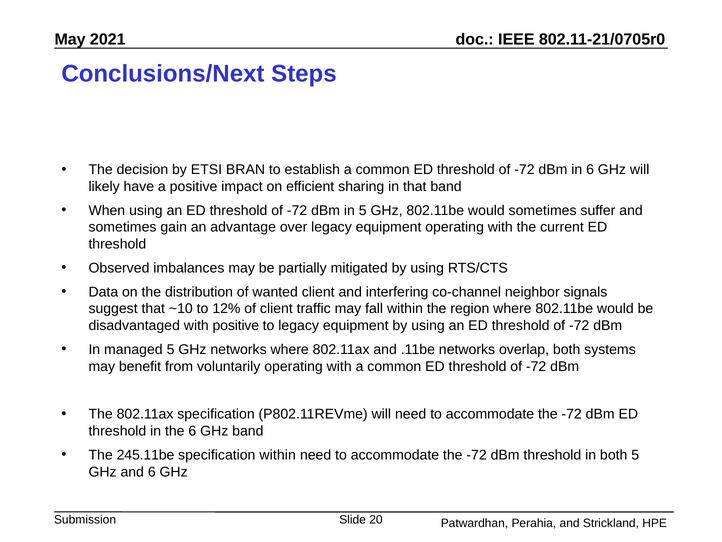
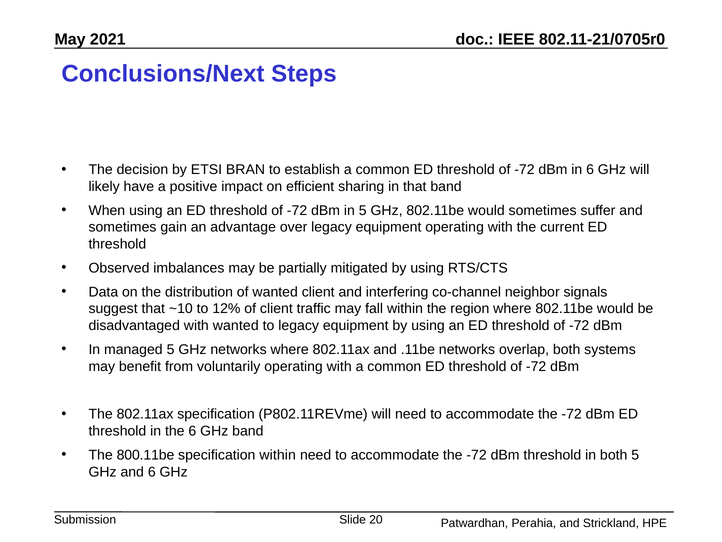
with positive: positive -> wanted (236, 325)
245.11be: 245.11be -> 800.11be (145, 455)
